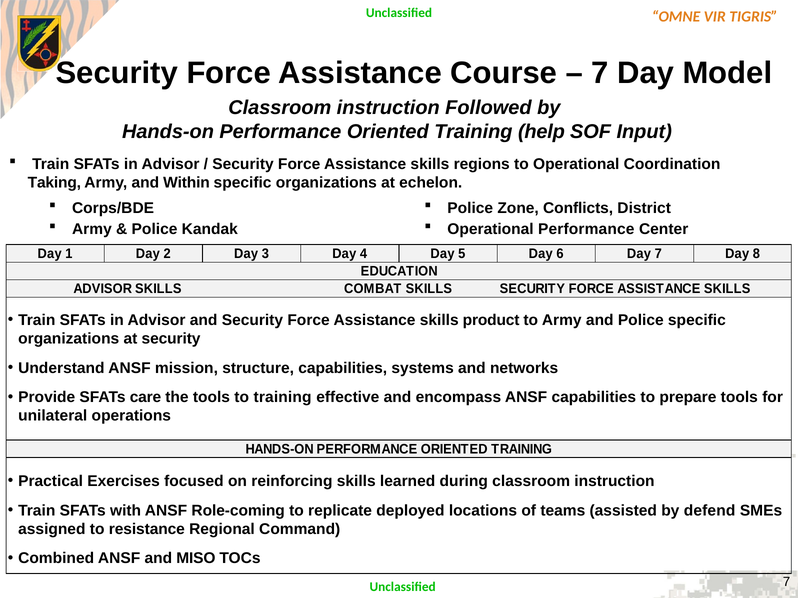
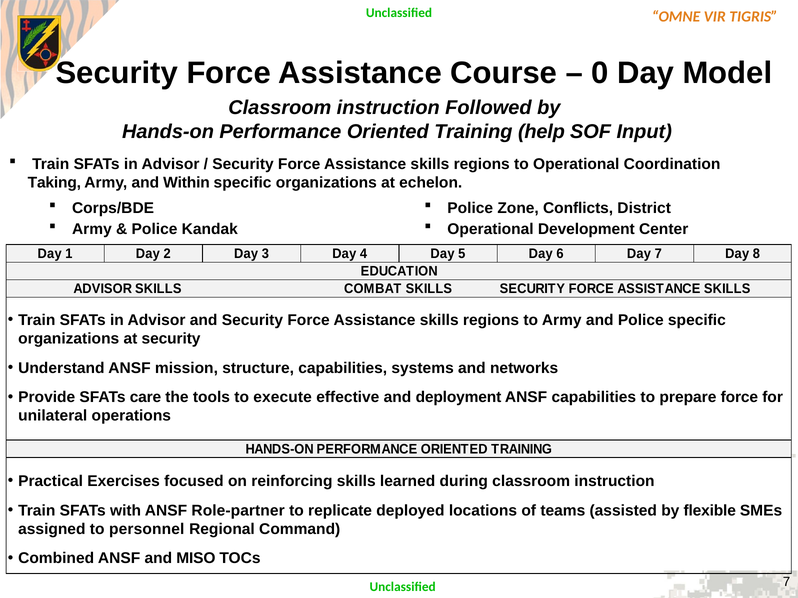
7: 7 -> 0 (600, 73)
Operational Performance: Performance -> Development (586, 229)
product: product -> regions (491, 320)
to training: training -> execute (283, 398)
encompass: encompass -> deployment (458, 398)
prepare tools: tools -> force (739, 398)
Role-coming: Role-coming -> Role-partner (238, 511)
defend: defend -> flexible (710, 511)
resistance: resistance -> personnel (147, 529)
